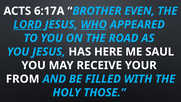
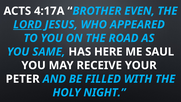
6:17A: 6:17A -> 4:17A (49, 11)
WHO underline: present -> none (94, 25)
YOU JESUS: JESUS -> SAME (49, 52)
FROM: FROM -> PETER (23, 79)
THOSE: THOSE -> NIGHT (105, 92)
